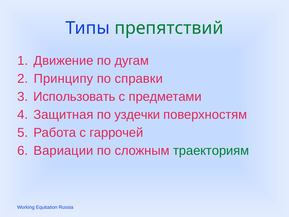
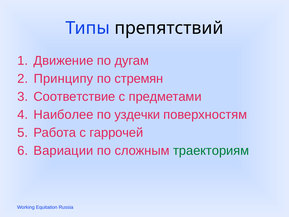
препятствий colour: green -> black (169, 28)
справки: справки -> стремян (139, 79)
Использовать: Использовать -> Соответствие (74, 97)
Защитная: Защитная -> Наиболее (64, 115)
